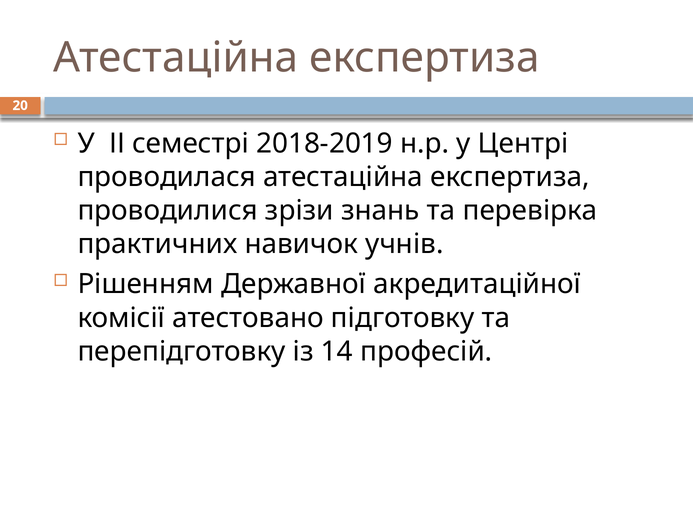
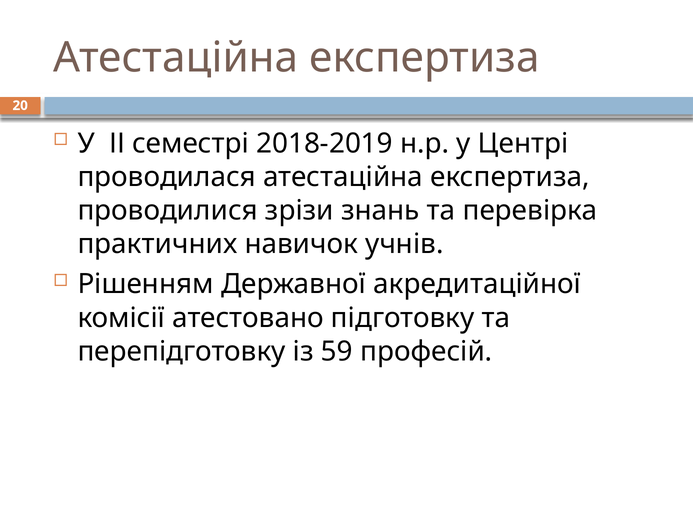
14: 14 -> 59 (337, 351)
